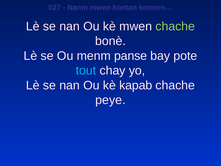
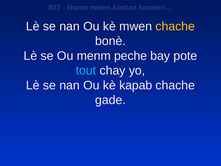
chache colour: light green -> yellow (175, 26)
panse: panse -> peche (131, 56)
peye: peye -> gade (110, 100)
